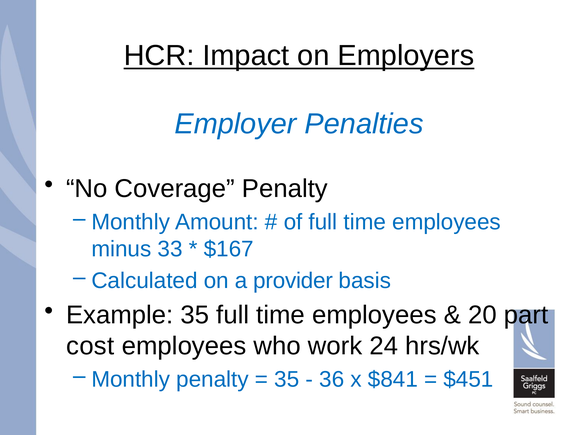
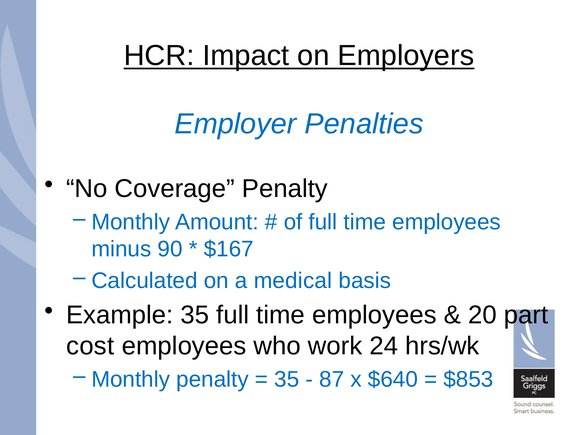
33: 33 -> 90 (170, 249)
provider: provider -> medical (293, 280)
36: 36 -> 87 (332, 379)
$841: $841 -> $640 (393, 379)
$451: $451 -> $853 (468, 379)
